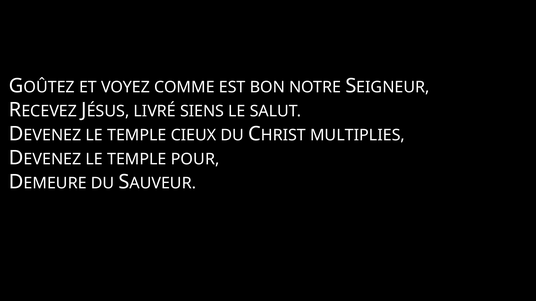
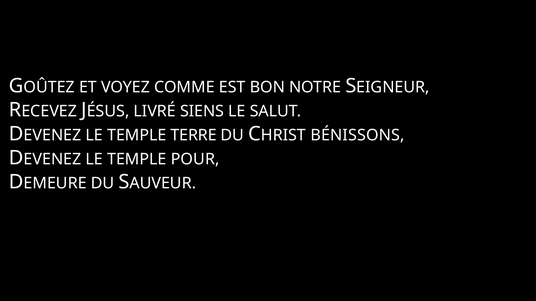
CIEUX: CIEUX -> TERRE (194, 135)
MULTIPLIES: MULTIPLIES -> BÉNISSONS (357, 135)
